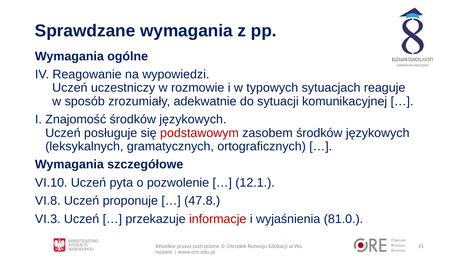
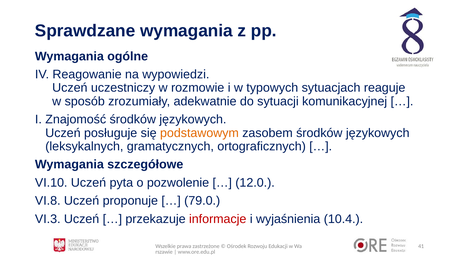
podstawowym colour: red -> orange (199, 133)
12.1: 12.1 -> 12.0 (255, 183)
47.8: 47.8 -> 79.0 (202, 201)
81.0: 81.0 -> 10.4 (343, 219)
